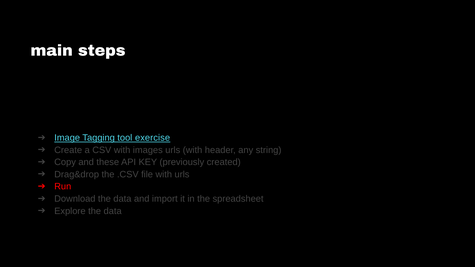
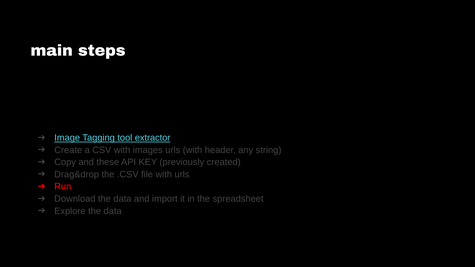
exercise: exercise -> extractor (153, 138)
